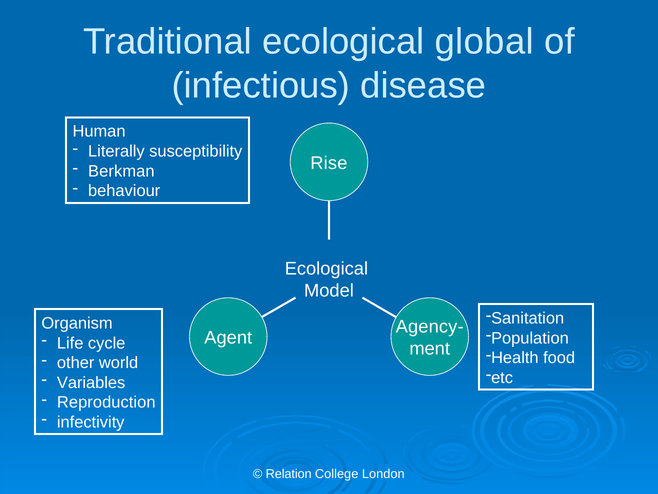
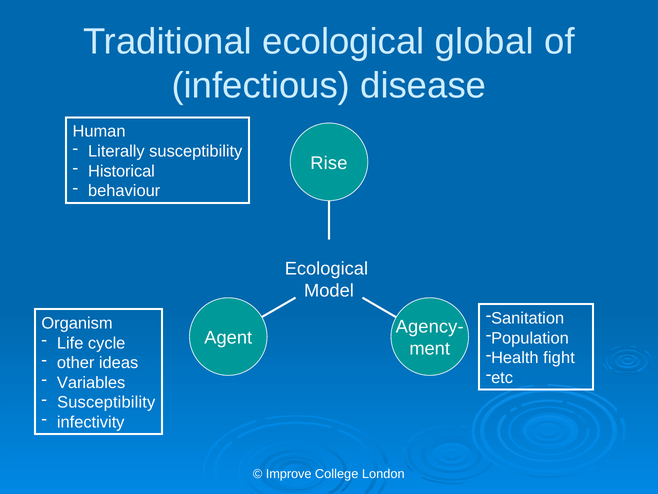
Berkman: Berkman -> Historical (121, 171)
food: food -> fight (559, 358)
world: world -> ideas (119, 363)
Reproduction: Reproduction -> Susceptibility (106, 402)
Relation: Relation -> Improve (289, 474)
